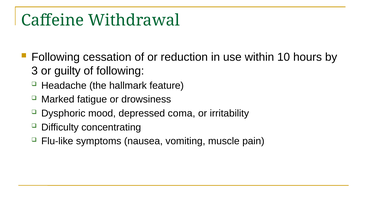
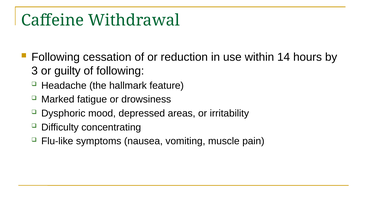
10: 10 -> 14 (284, 57)
coma: coma -> areas (182, 114)
